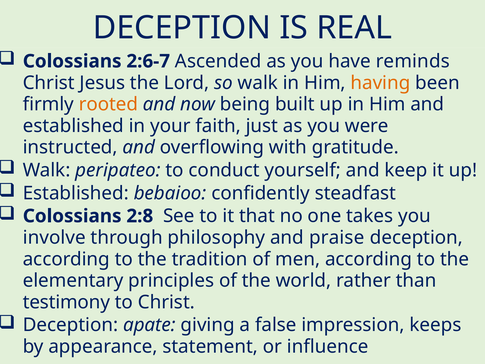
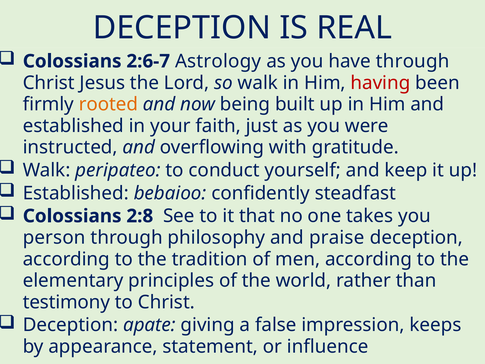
Ascended: Ascended -> Astrology (218, 61)
have reminds: reminds -> through (413, 61)
having colour: orange -> red (380, 83)
involve: involve -> person (54, 237)
